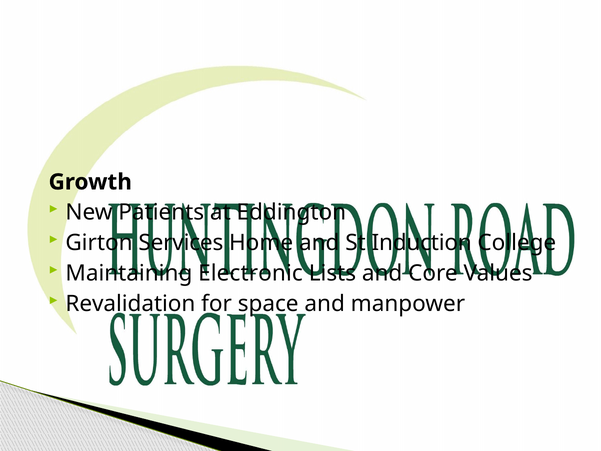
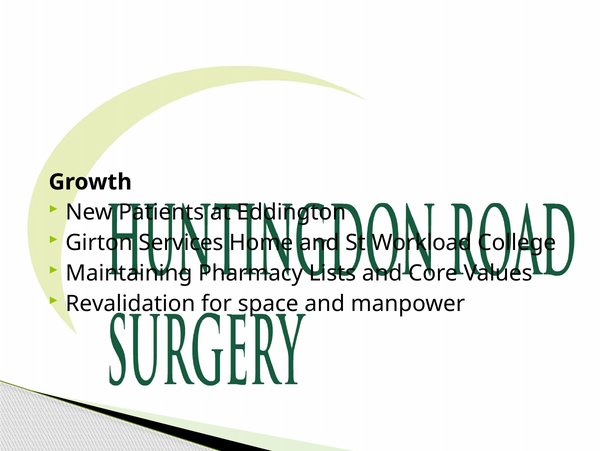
Induction: Induction -> Workload (422, 243)
Electronic: Electronic -> Pharmacy (251, 273)
